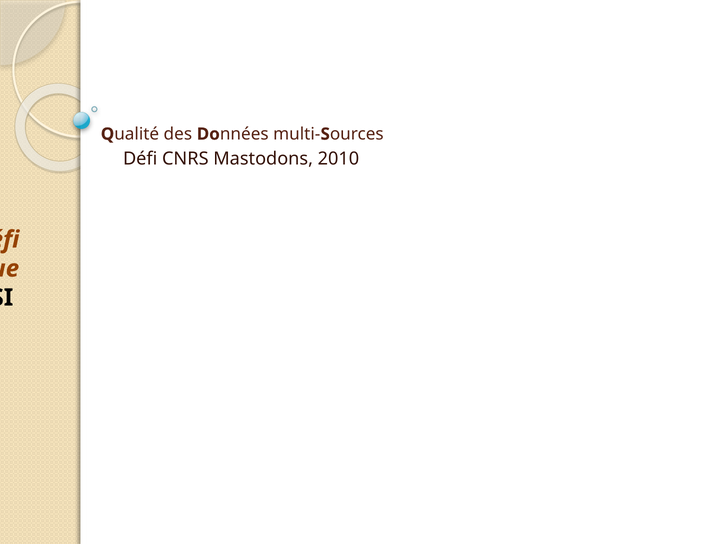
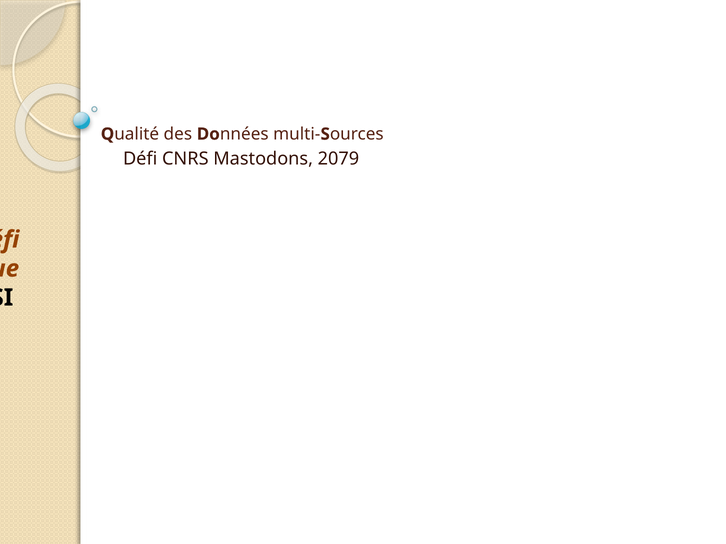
2010: 2010 -> 2079 (338, 159)
